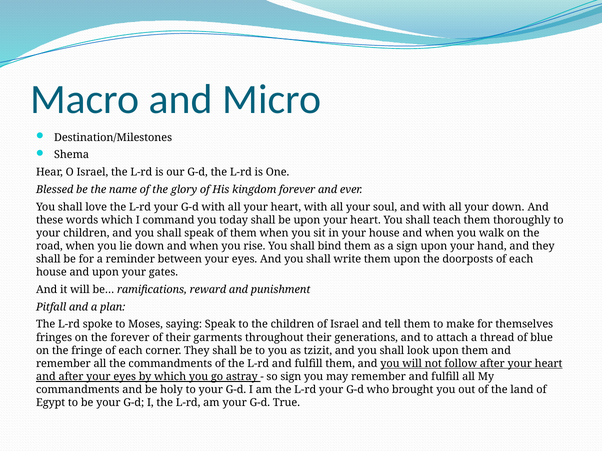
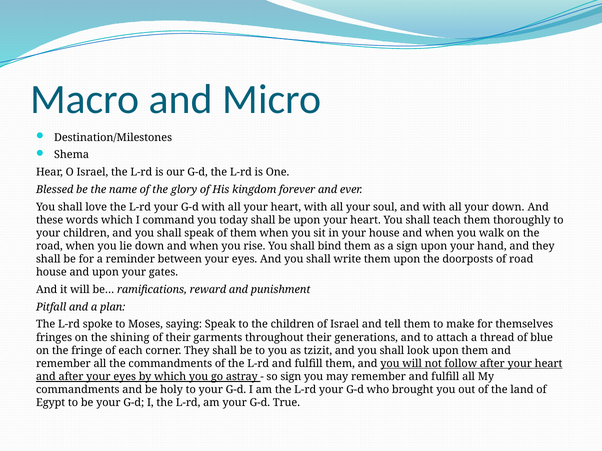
doorposts of each: each -> road (521, 259)
the forever: forever -> shining (130, 338)
